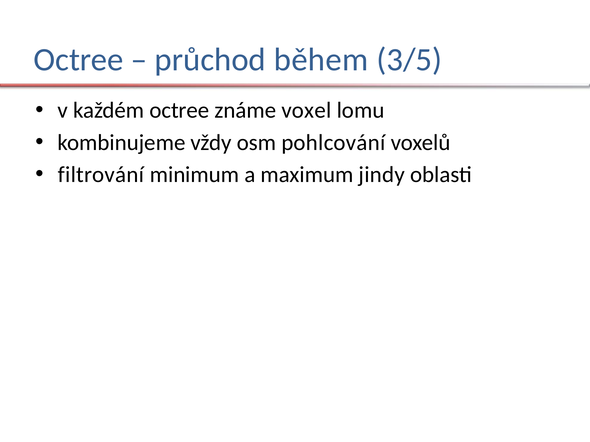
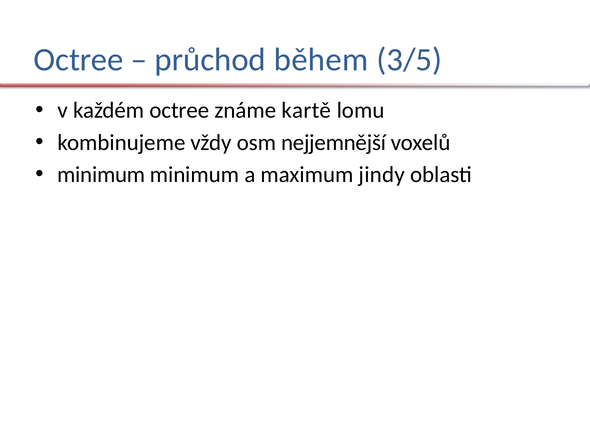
voxel: voxel -> kartě (306, 111)
pohlcování: pohlcování -> nejjemnější (334, 143)
filtrování: filtrování -> minimum (101, 175)
